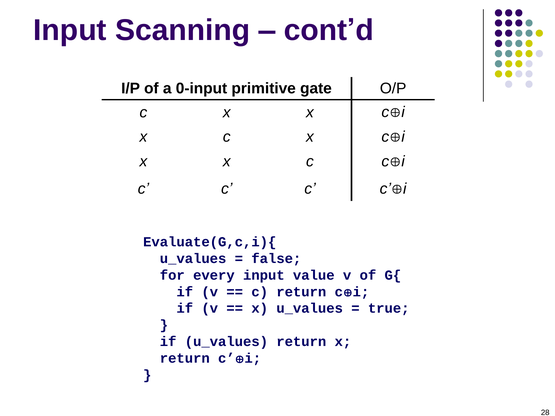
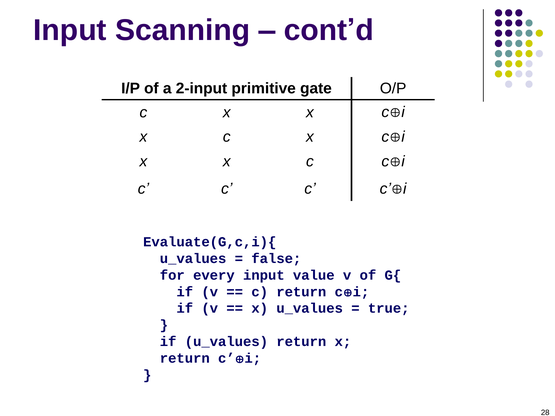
0-input: 0-input -> 2-input (201, 89)
